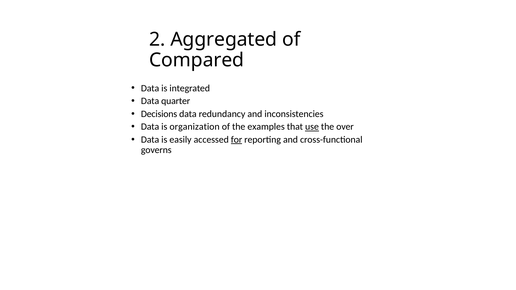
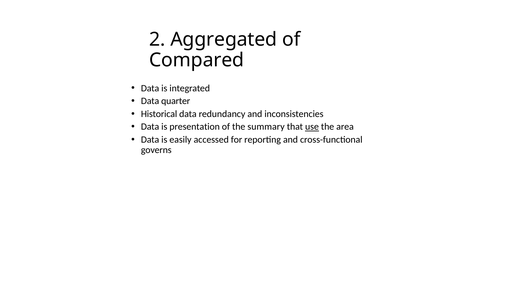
Decisions: Decisions -> Historical (159, 114)
organization: organization -> presentation (195, 127)
examples: examples -> summary (266, 127)
over: over -> area (345, 127)
for underline: present -> none (237, 140)
